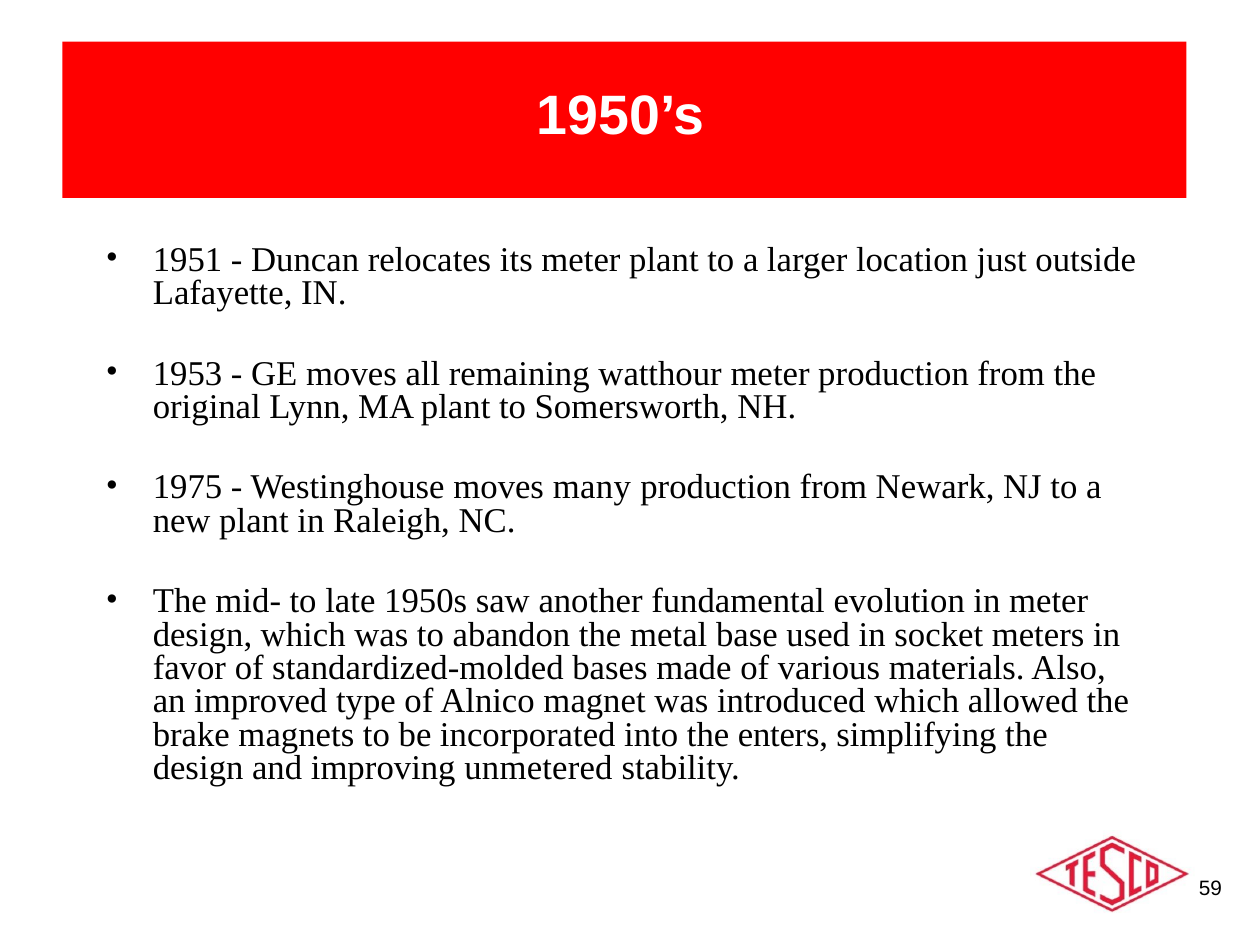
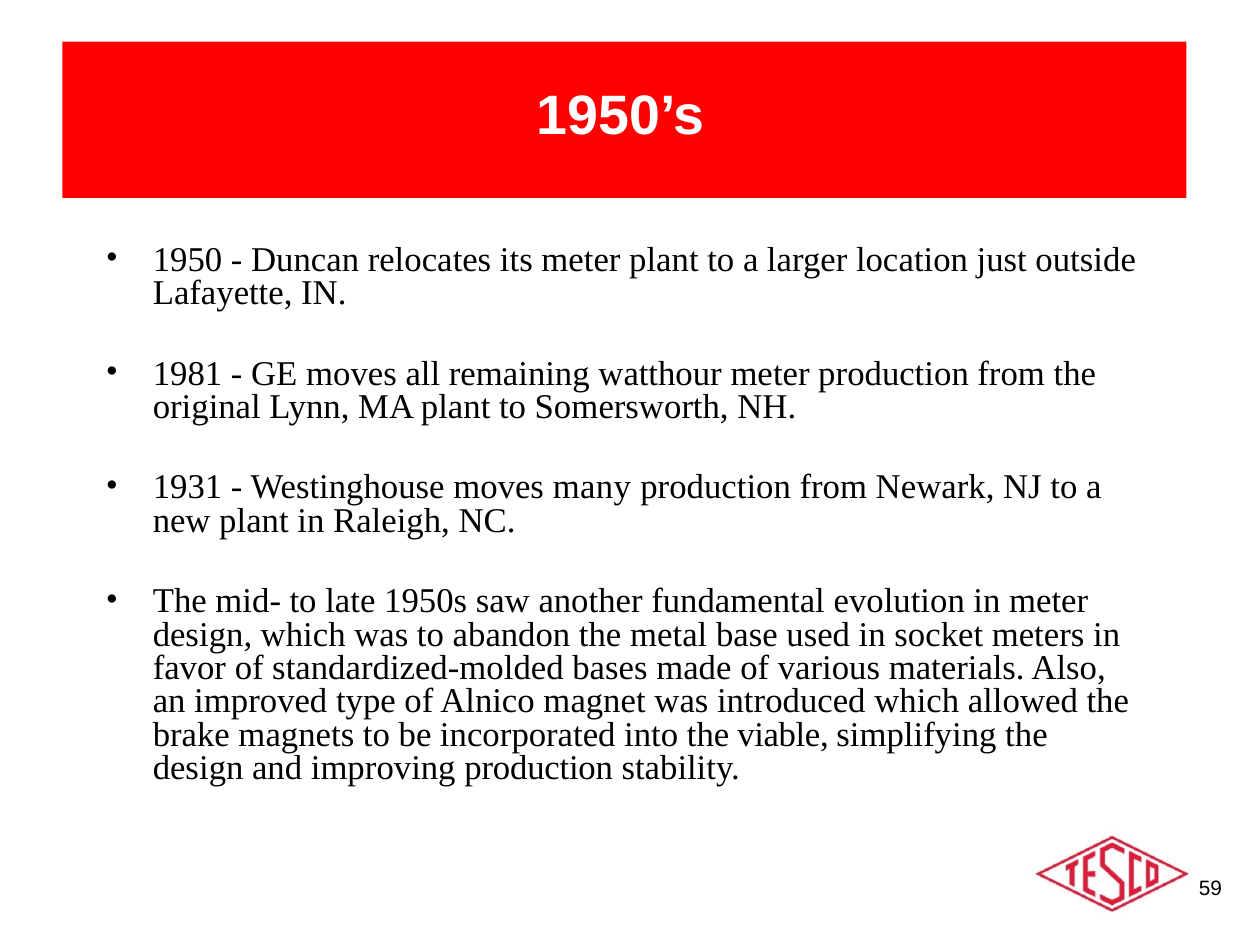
1951: 1951 -> 1950 (188, 260)
1953: 1953 -> 1981 (188, 373)
1975: 1975 -> 1931 (188, 487)
enters: enters -> viable (783, 735)
improving unmetered: unmetered -> production (539, 768)
